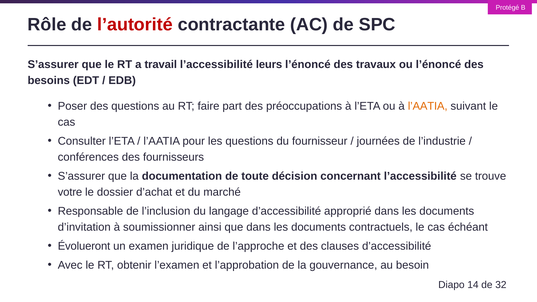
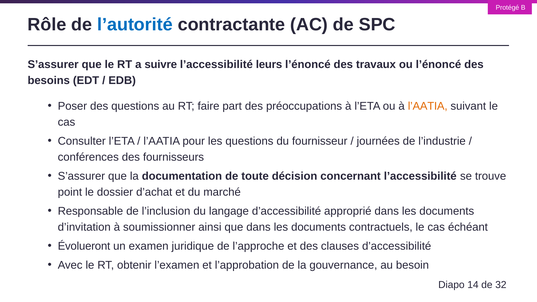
l’autorité colour: red -> blue (135, 25)
travail: travail -> suivre (161, 64)
votre: votre -> point (70, 192)
